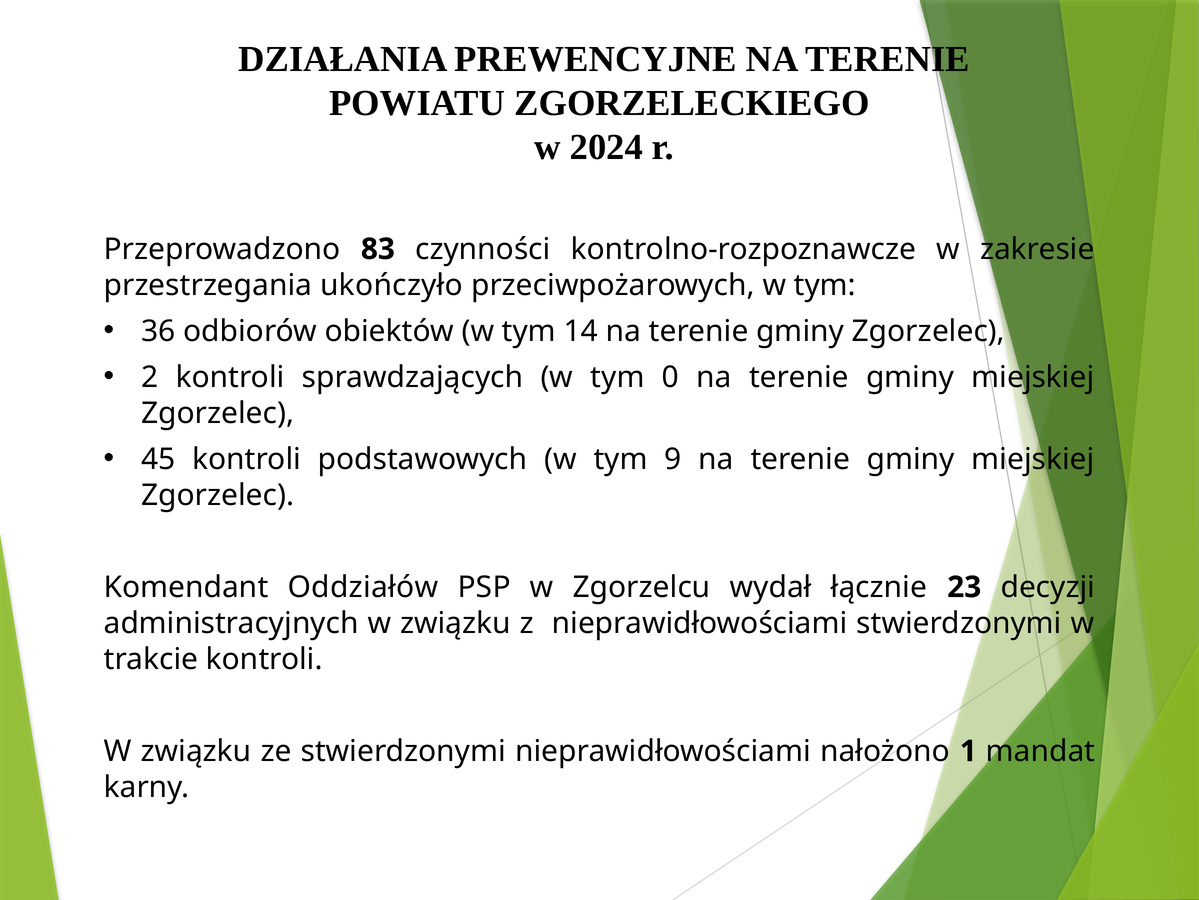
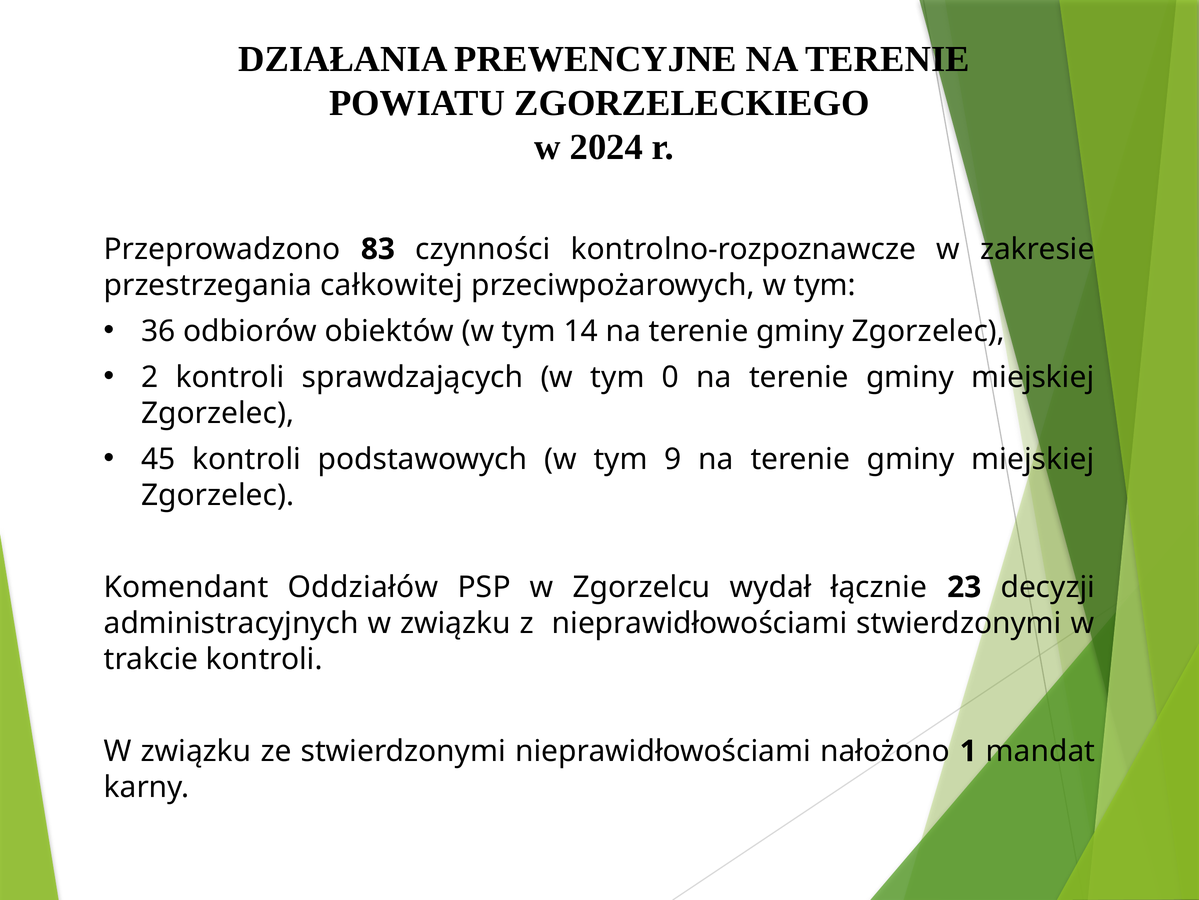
ukończyło: ukończyło -> całkowitej (392, 285)
